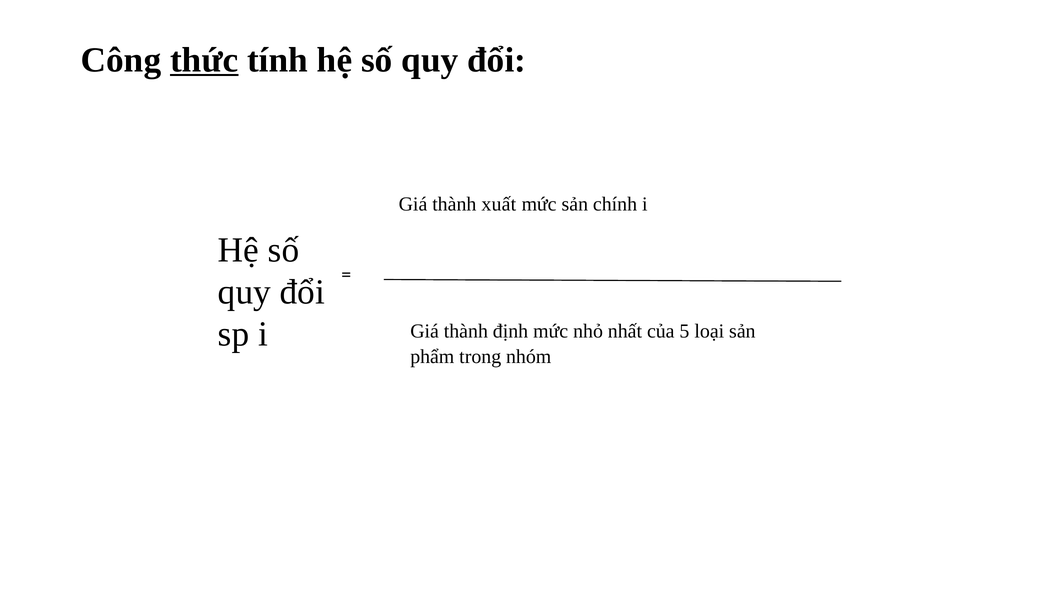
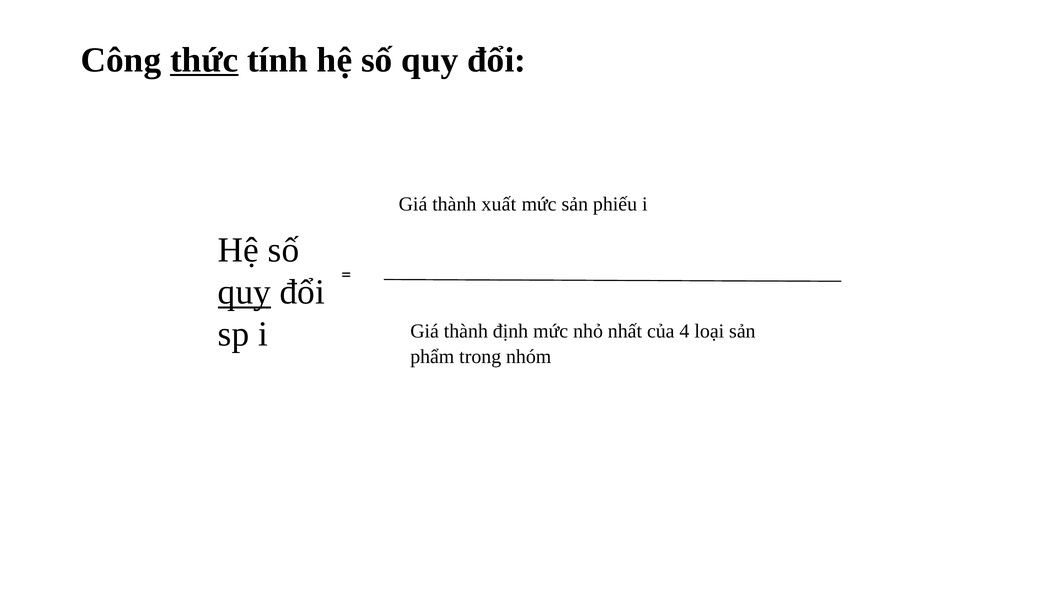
chính: chính -> phiếu (615, 204)
quy underline: none -> present (244, 292)
5: 5 -> 4 (684, 331)
